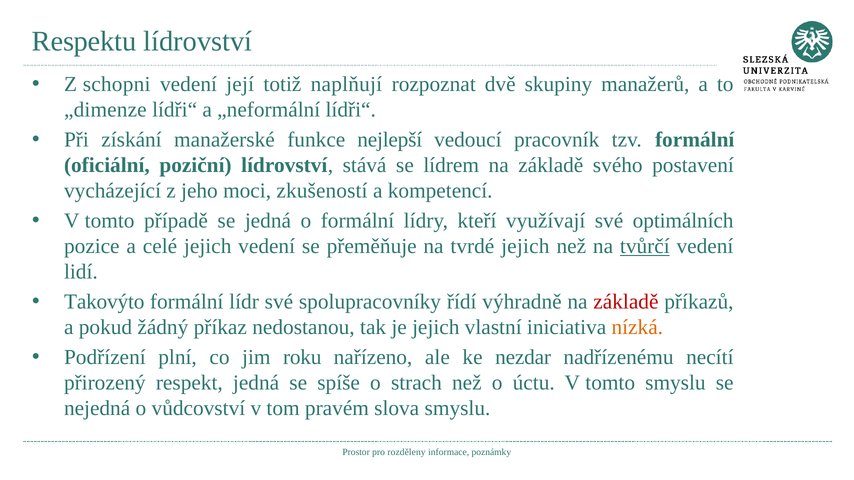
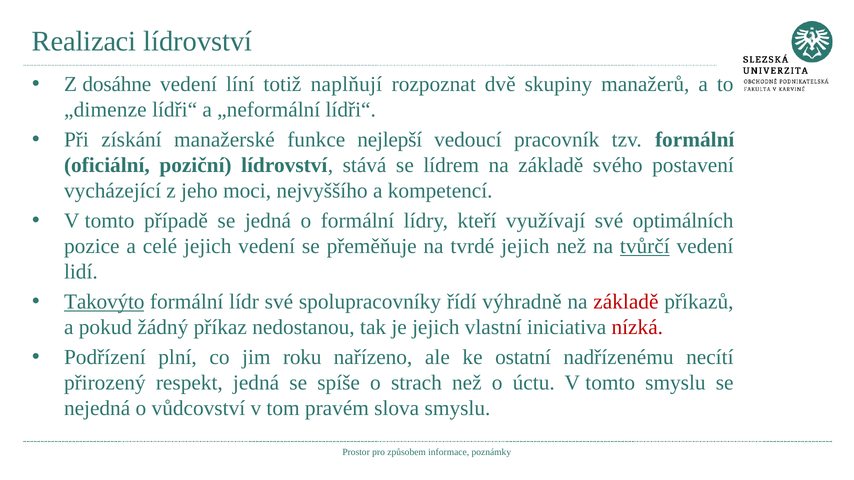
Respektu: Respektu -> Realizaci (84, 42)
schopni: schopni -> dosáhne (117, 84)
její: její -> líní (240, 84)
zkušeností: zkušeností -> nejvyššího (322, 191)
Takovýto underline: none -> present (104, 302)
nízká colour: orange -> red (637, 328)
nezdar: nezdar -> ostatní (523, 358)
rozděleny: rozděleny -> způsobem (407, 453)
